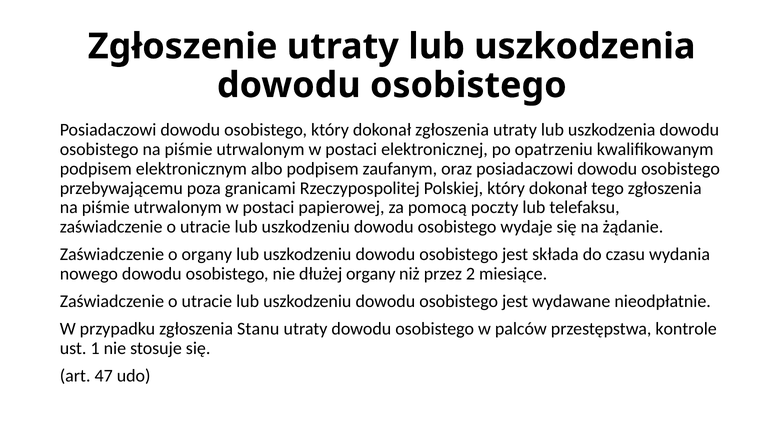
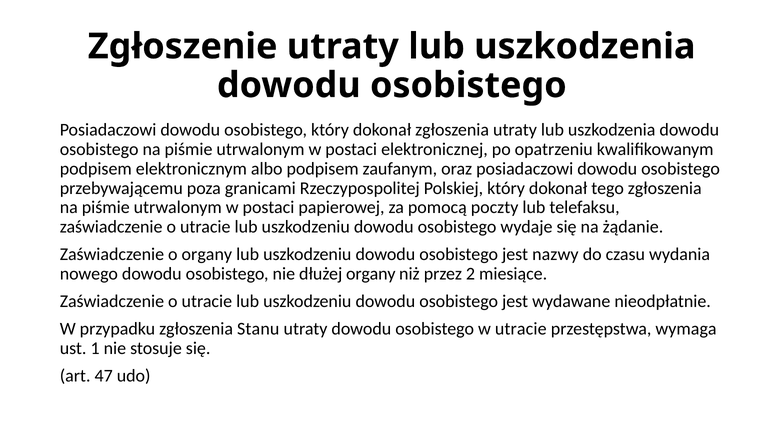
składa: składa -> nazwy (555, 254)
w palców: palców -> utracie (521, 329)
kontrole: kontrole -> wymaga (686, 329)
